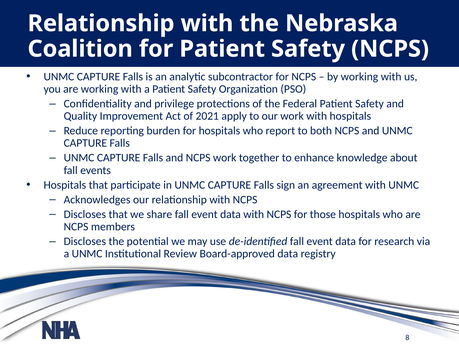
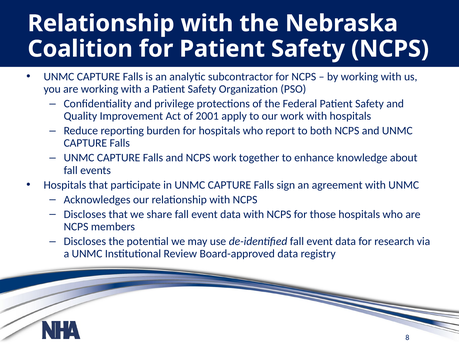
2021: 2021 -> 2001 (207, 116)
